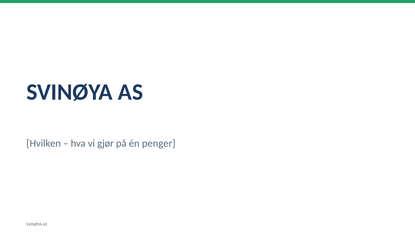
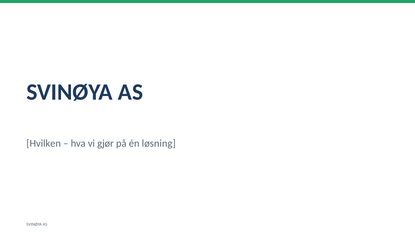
penger: penger -> løsning (159, 143)
